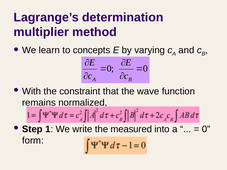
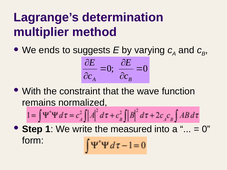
learn: learn -> ends (49, 50)
concepts: concepts -> suggests (92, 50)
